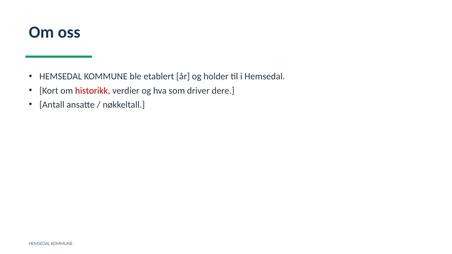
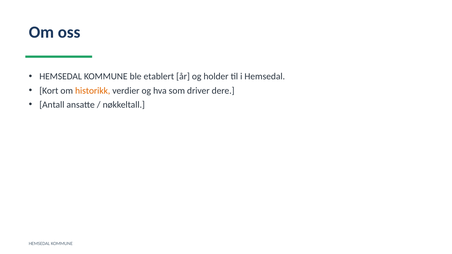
historikk colour: red -> orange (93, 91)
